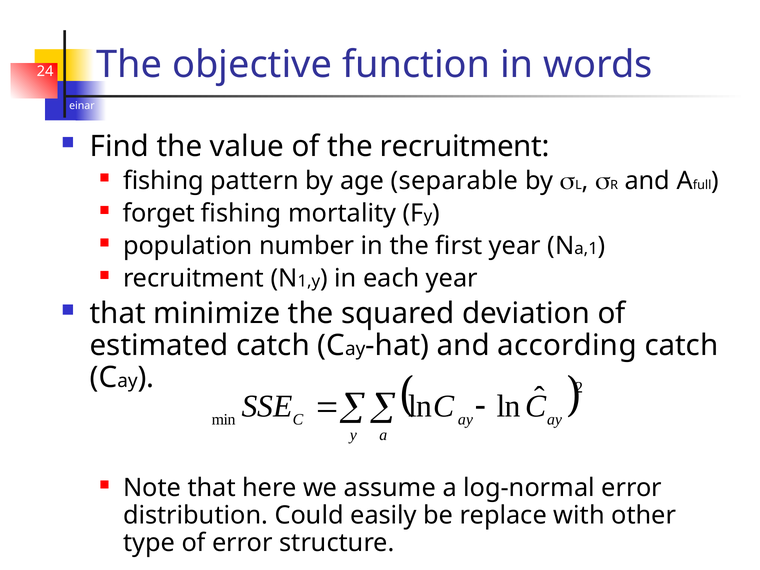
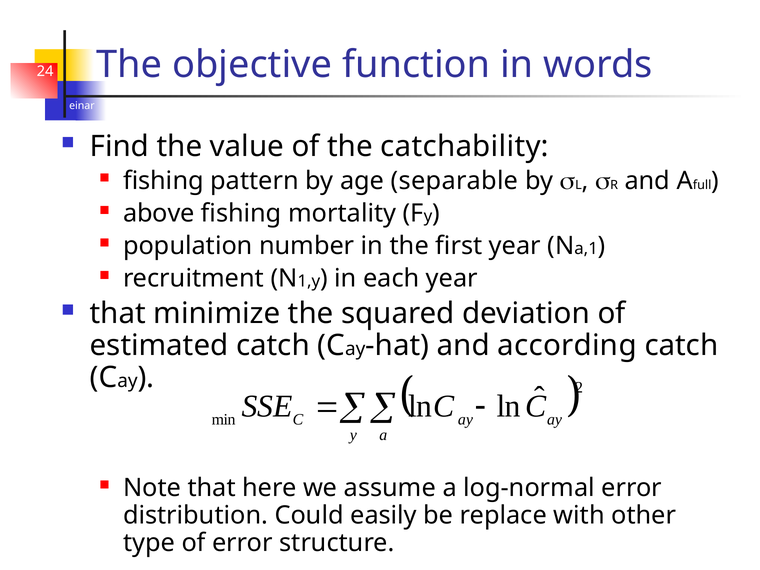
the recruitment: recruitment -> catchability (465, 146)
forget: forget -> above (159, 213)
